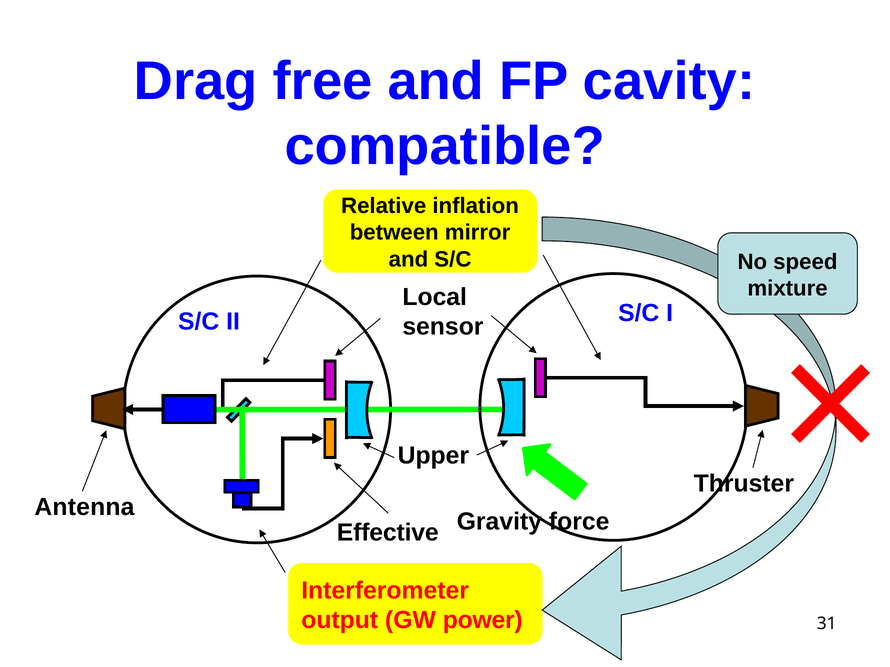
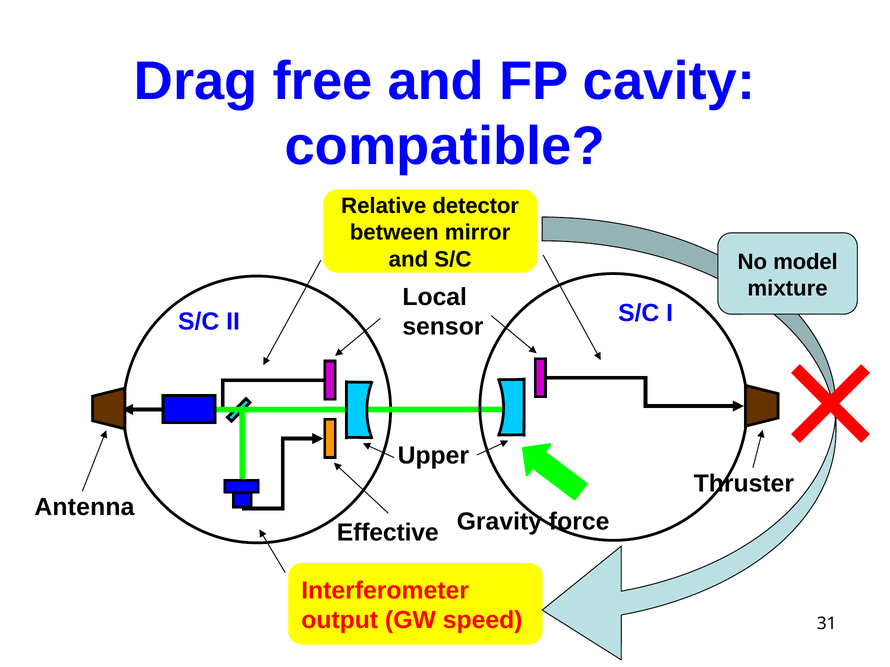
inflation: inflation -> detector (476, 206)
speed: speed -> model (805, 262)
power: power -> speed (483, 621)
